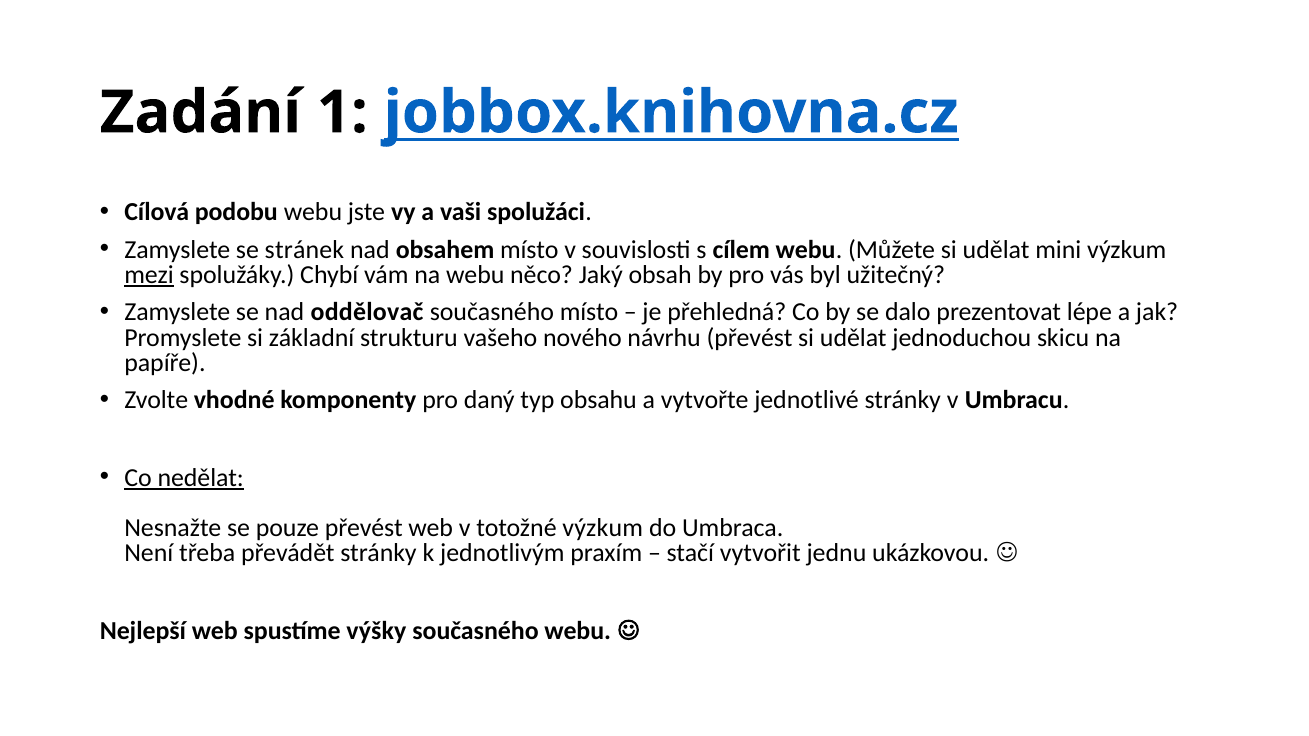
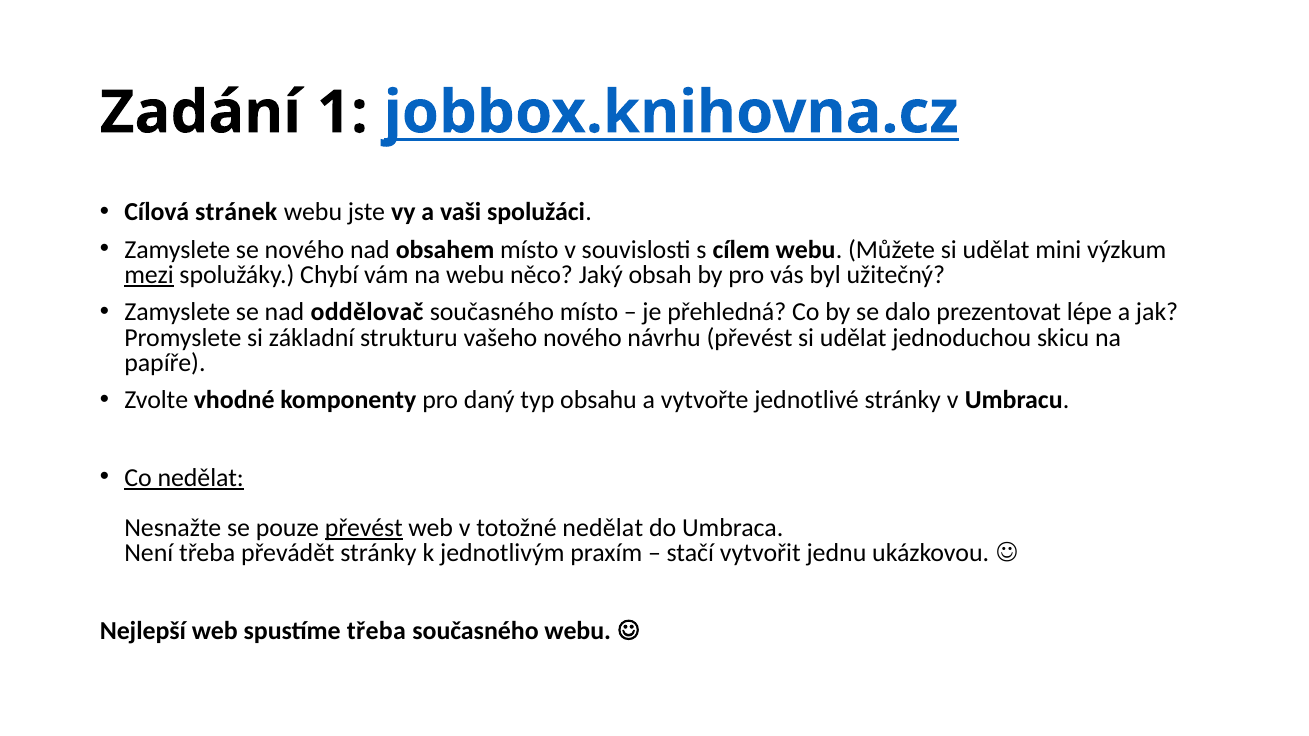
podobu: podobu -> stránek (236, 212)
se stránek: stránek -> nového (304, 250)
převést underline: none -> present (364, 528)
totožné výzkum: výzkum -> nedělat (603, 528)
spustíme výšky: výšky -> třeba (376, 631)
